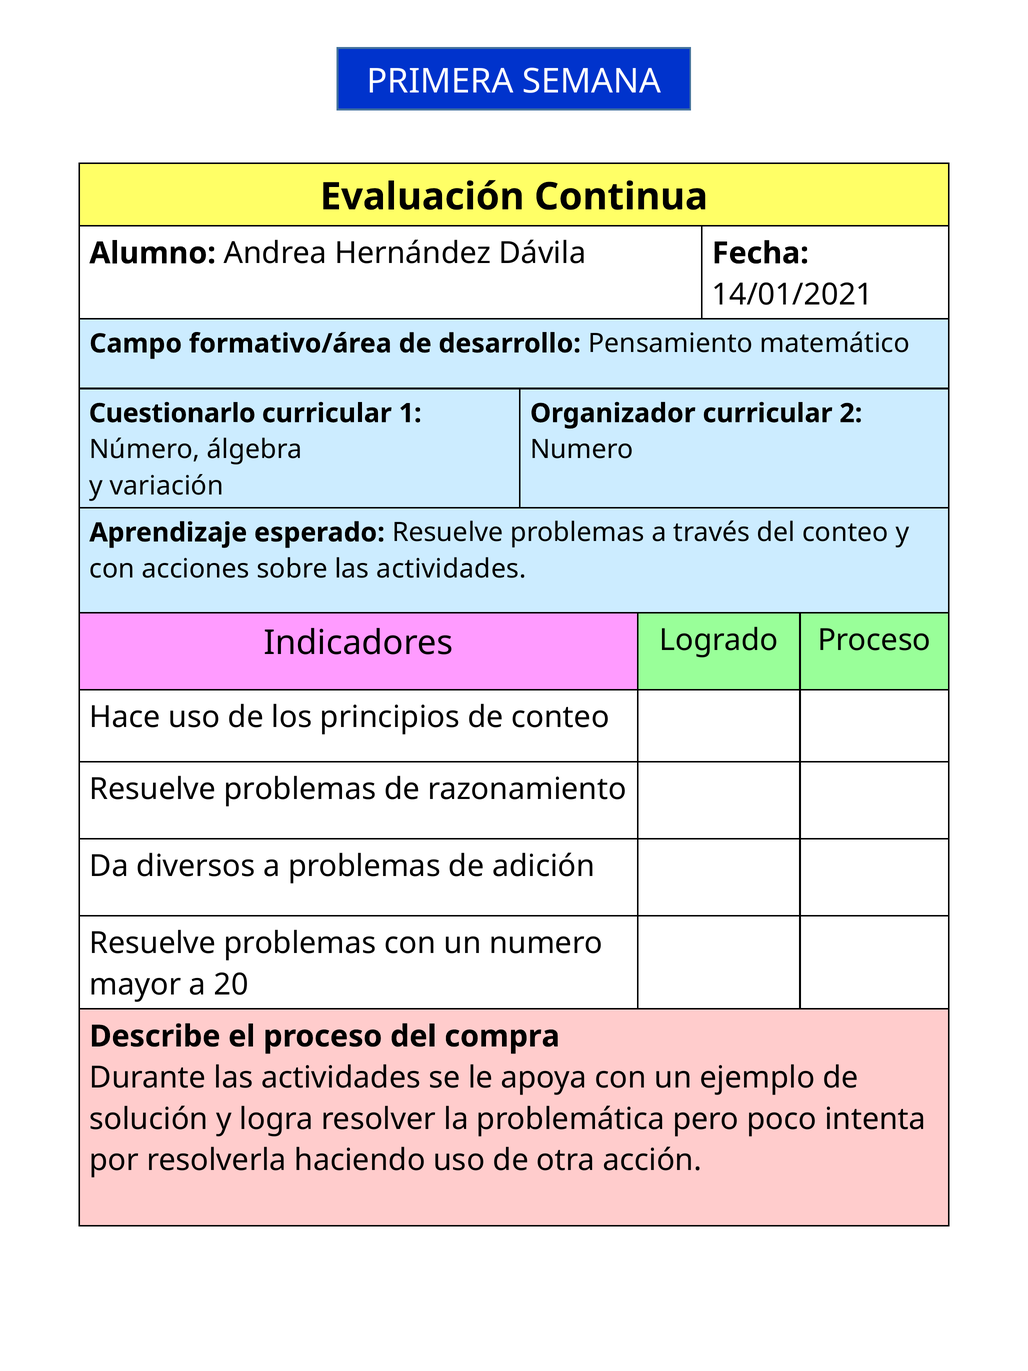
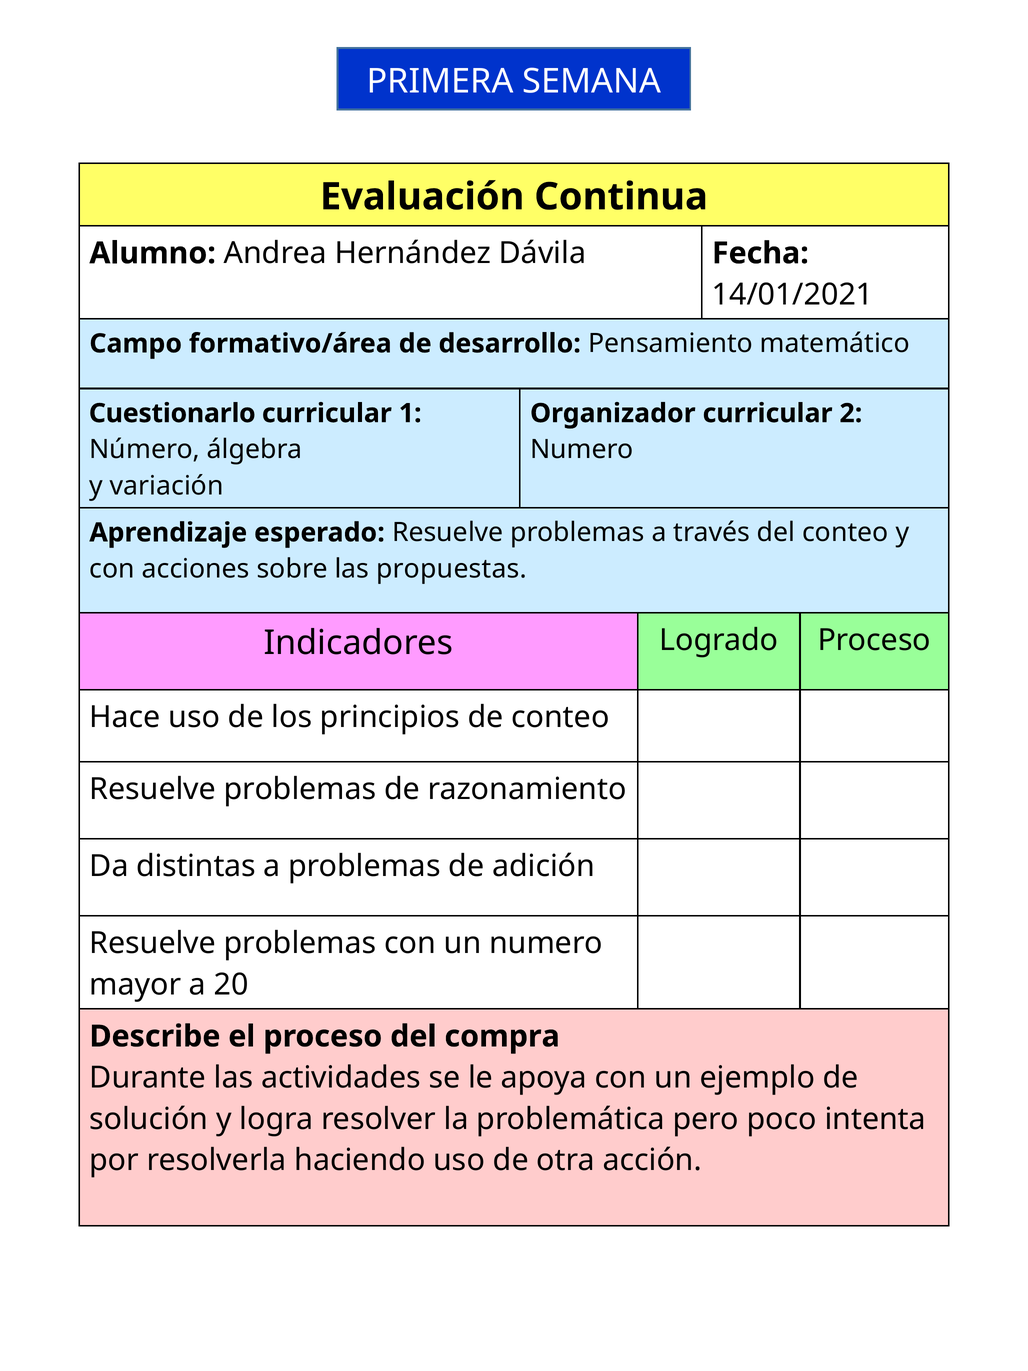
sobre las actividades: actividades -> propuestas (452, 569)
diversos: diversos -> distintas (196, 866)
